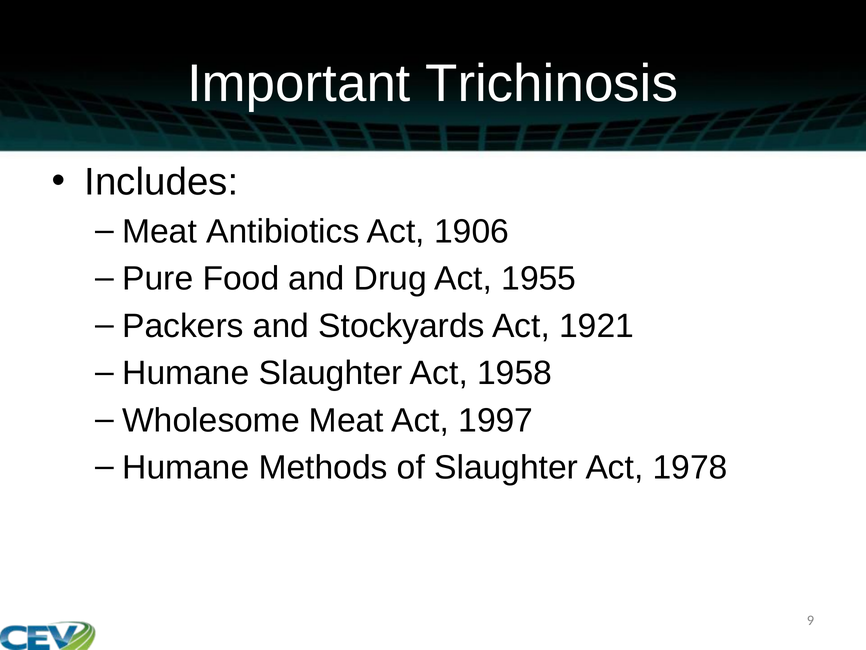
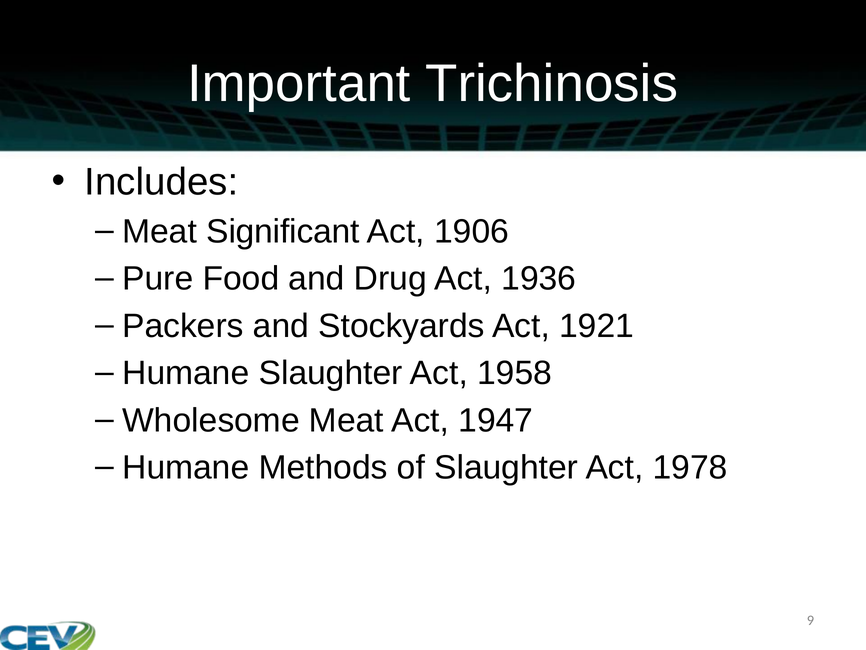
Antibiotics: Antibiotics -> Significant (283, 231)
1955: 1955 -> 1936 (539, 279)
1997: 1997 -> 1947 (496, 420)
